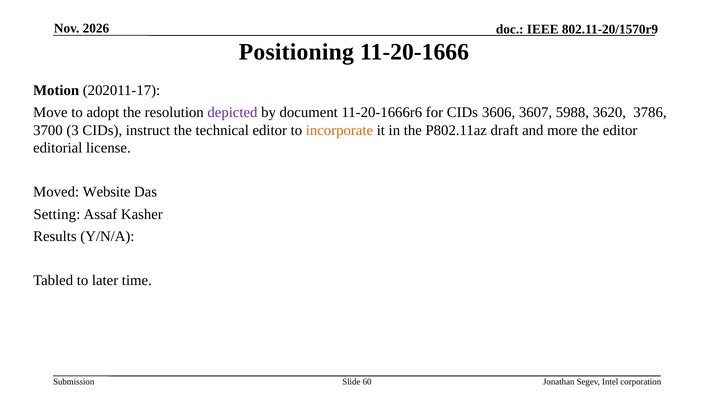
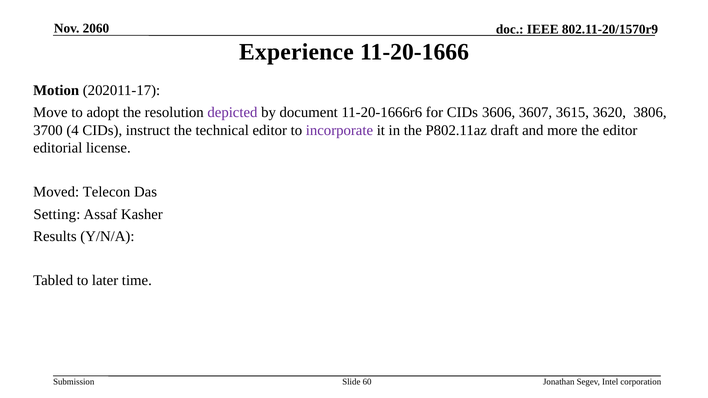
2026: 2026 -> 2060 (96, 28)
Positioning: Positioning -> Experience (296, 52)
5988: 5988 -> 3615 (572, 113)
3786: 3786 -> 3806 (650, 113)
3: 3 -> 4 (73, 130)
incorporate colour: orange -> purple (339, 130)
Website: Website -> Telecon (107, 192)
